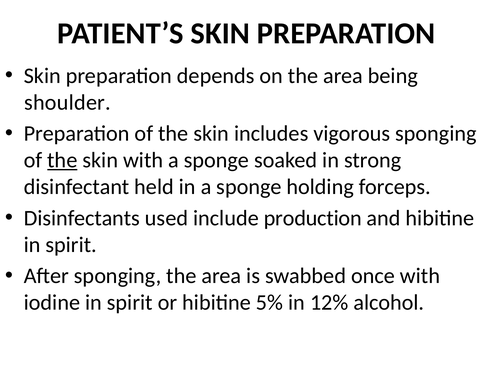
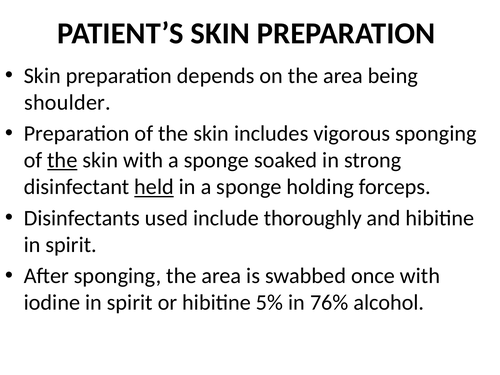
held underline: none -> present (154, 187)
production: production -> thoroughly (313, 218)
12%: 12% -> 76% (329, 303)
